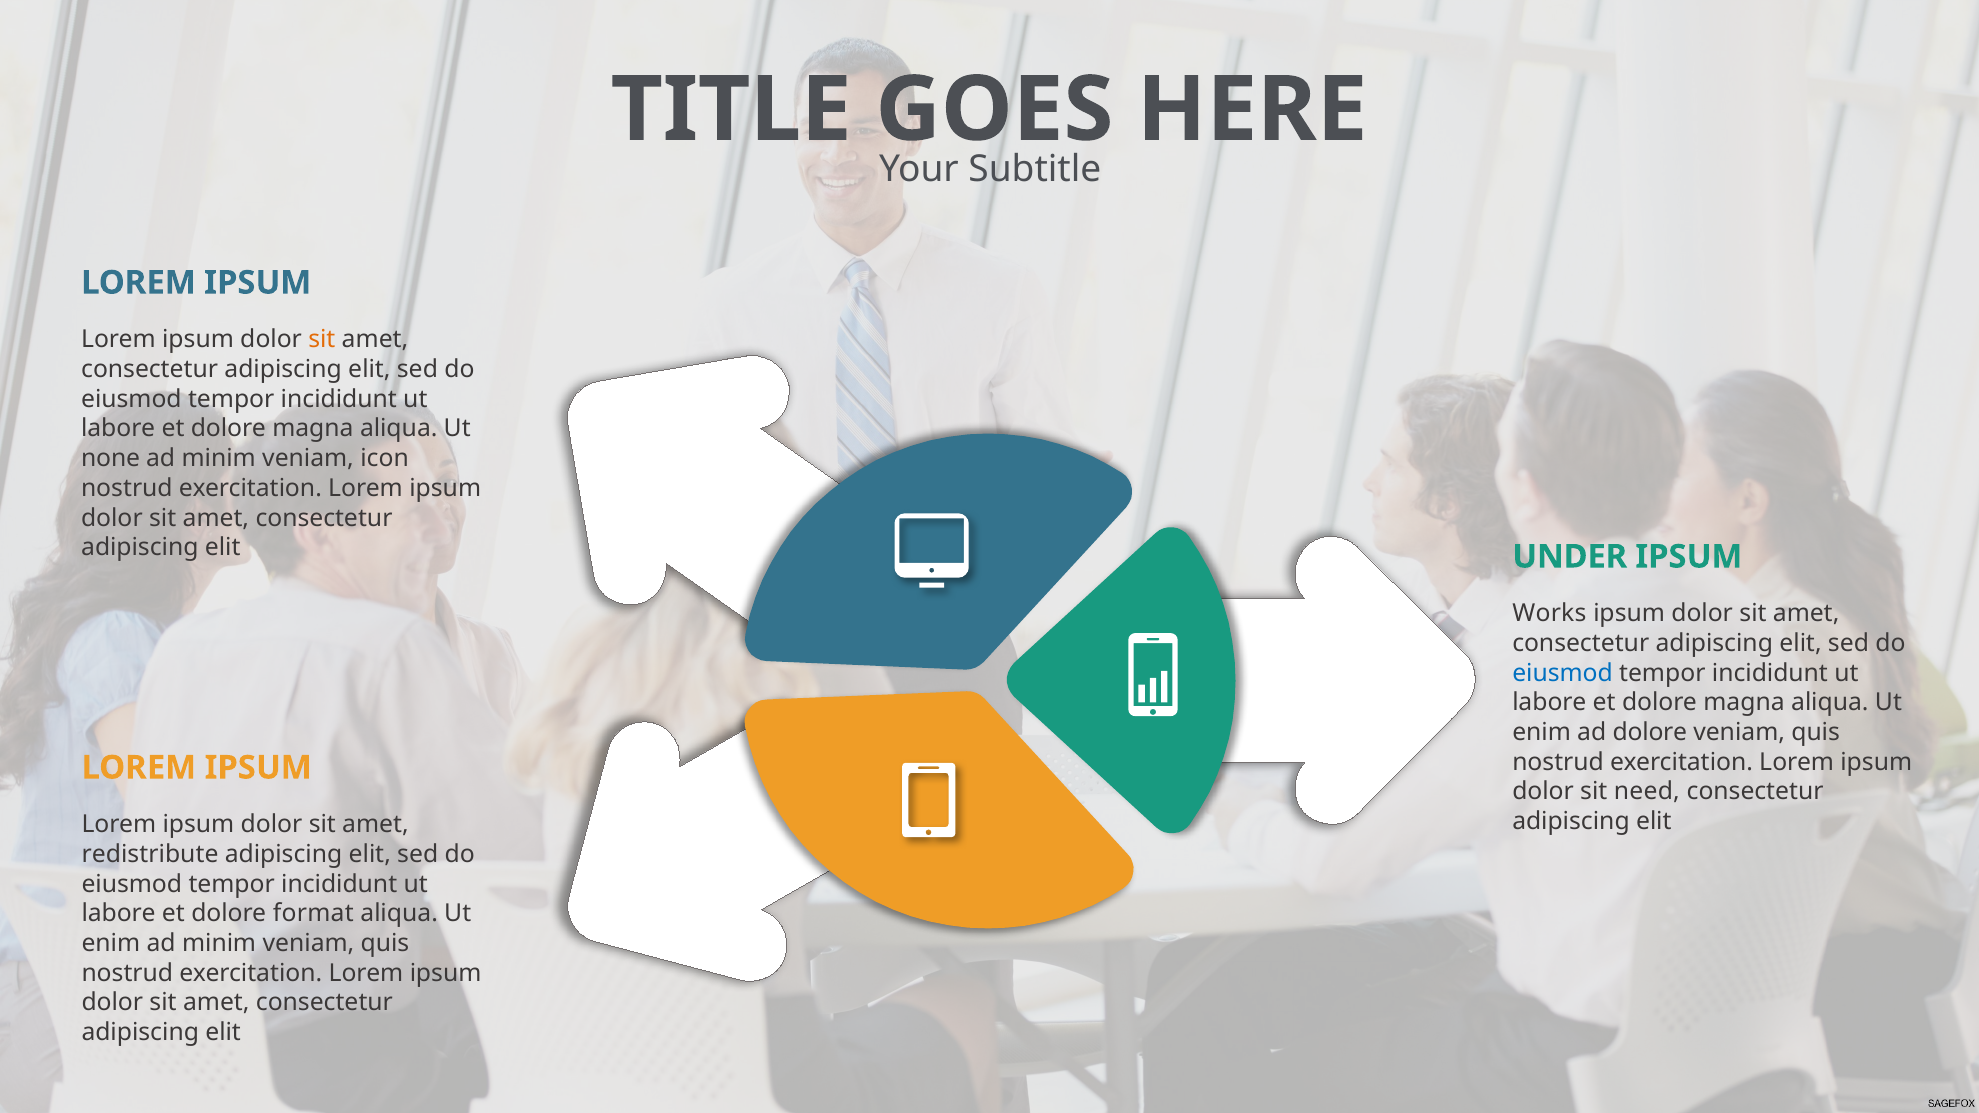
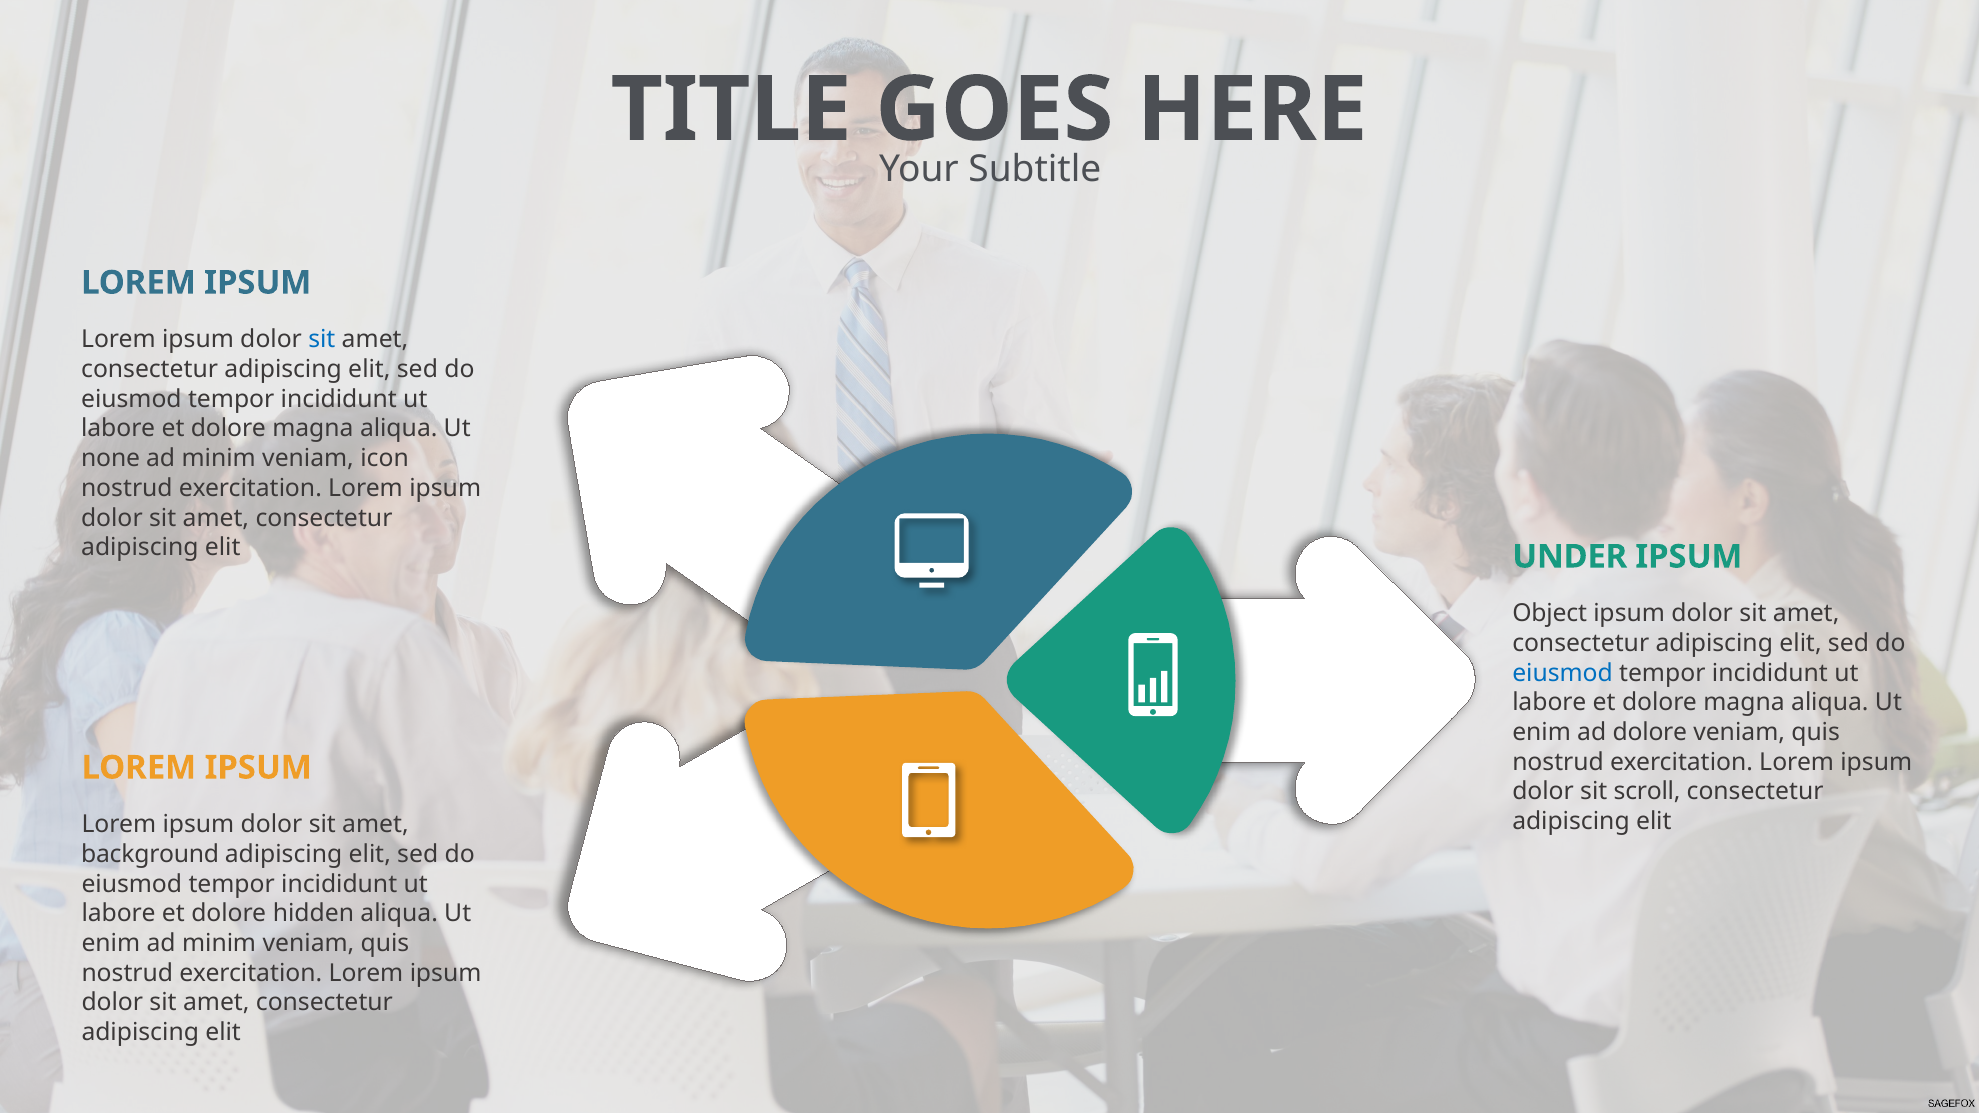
sit colour: orange -> blue (322, 340)
Works: Works -> Object (1550, 614)
need: need -> scroll (1647, 792)
redistribute: redistribute -> background (150, 855)
format: format -> hidden (313, 914)
